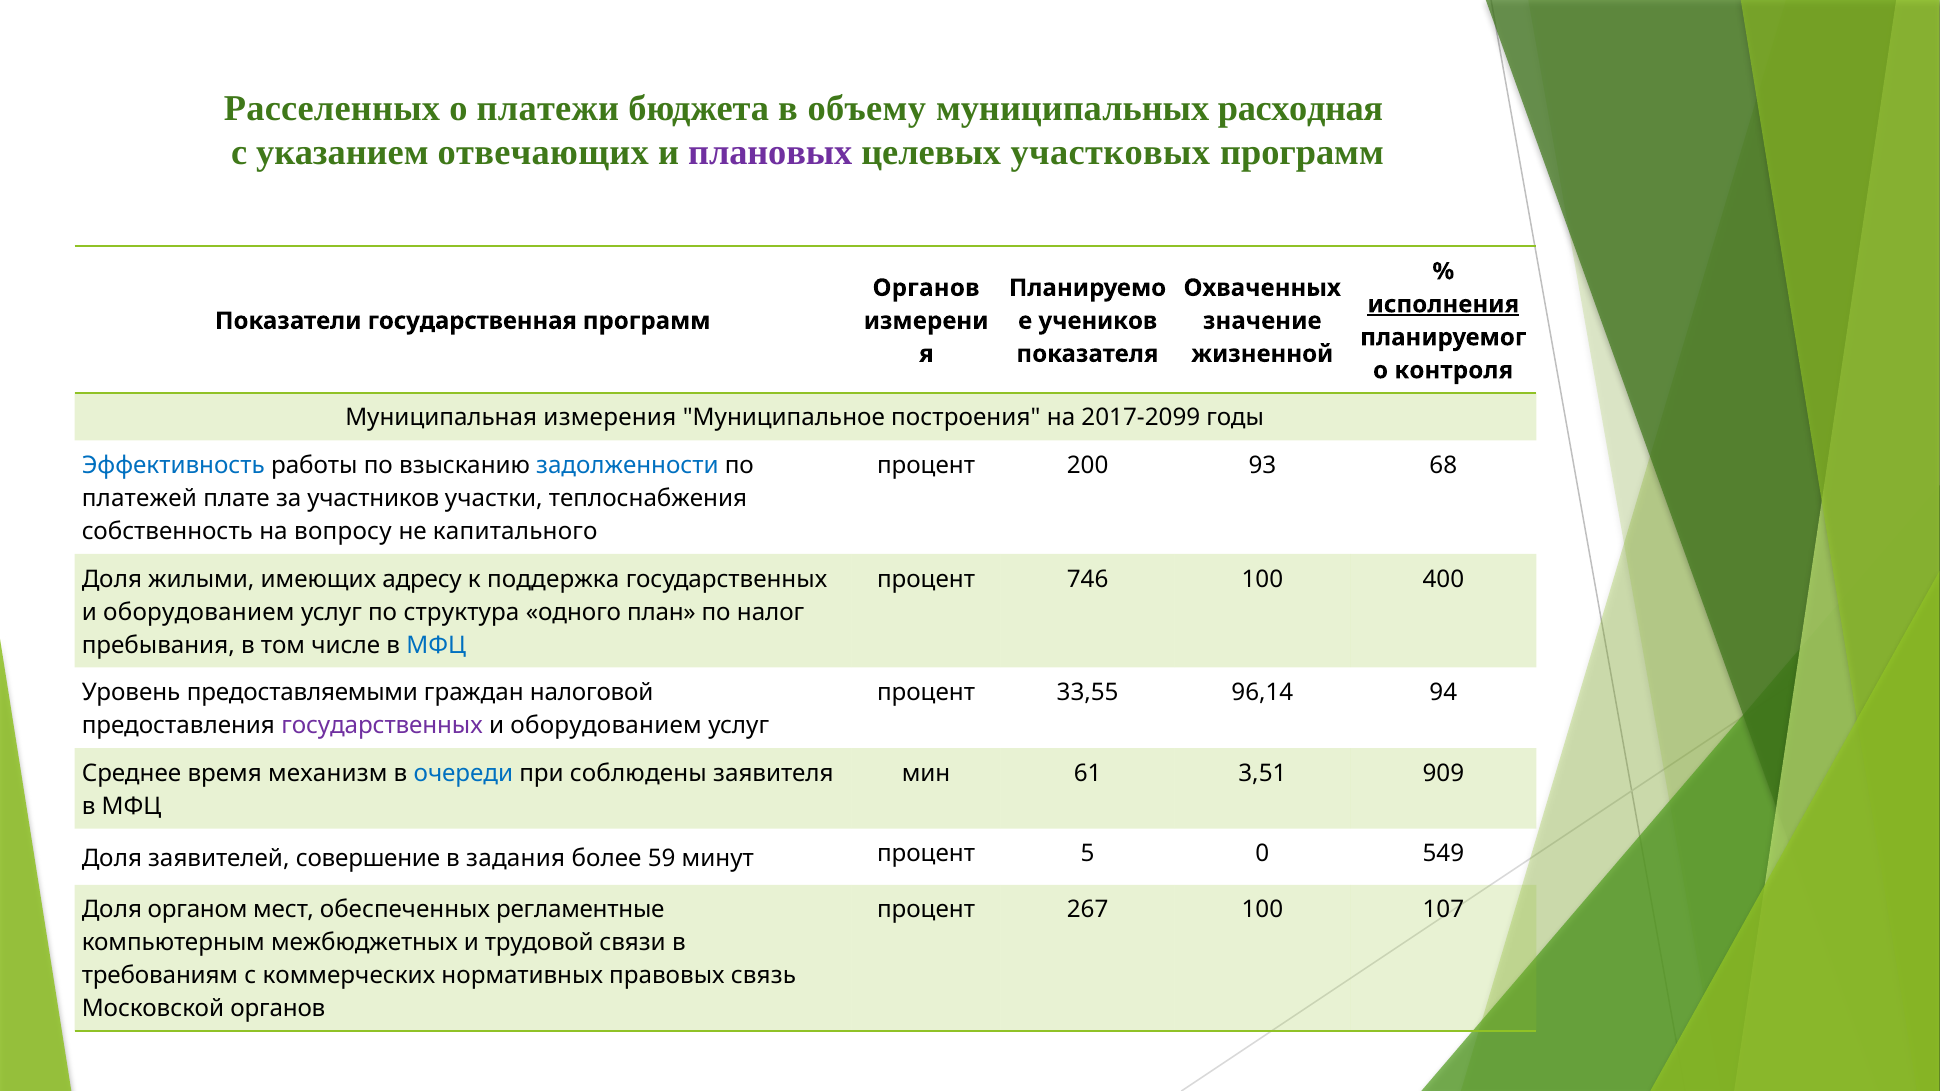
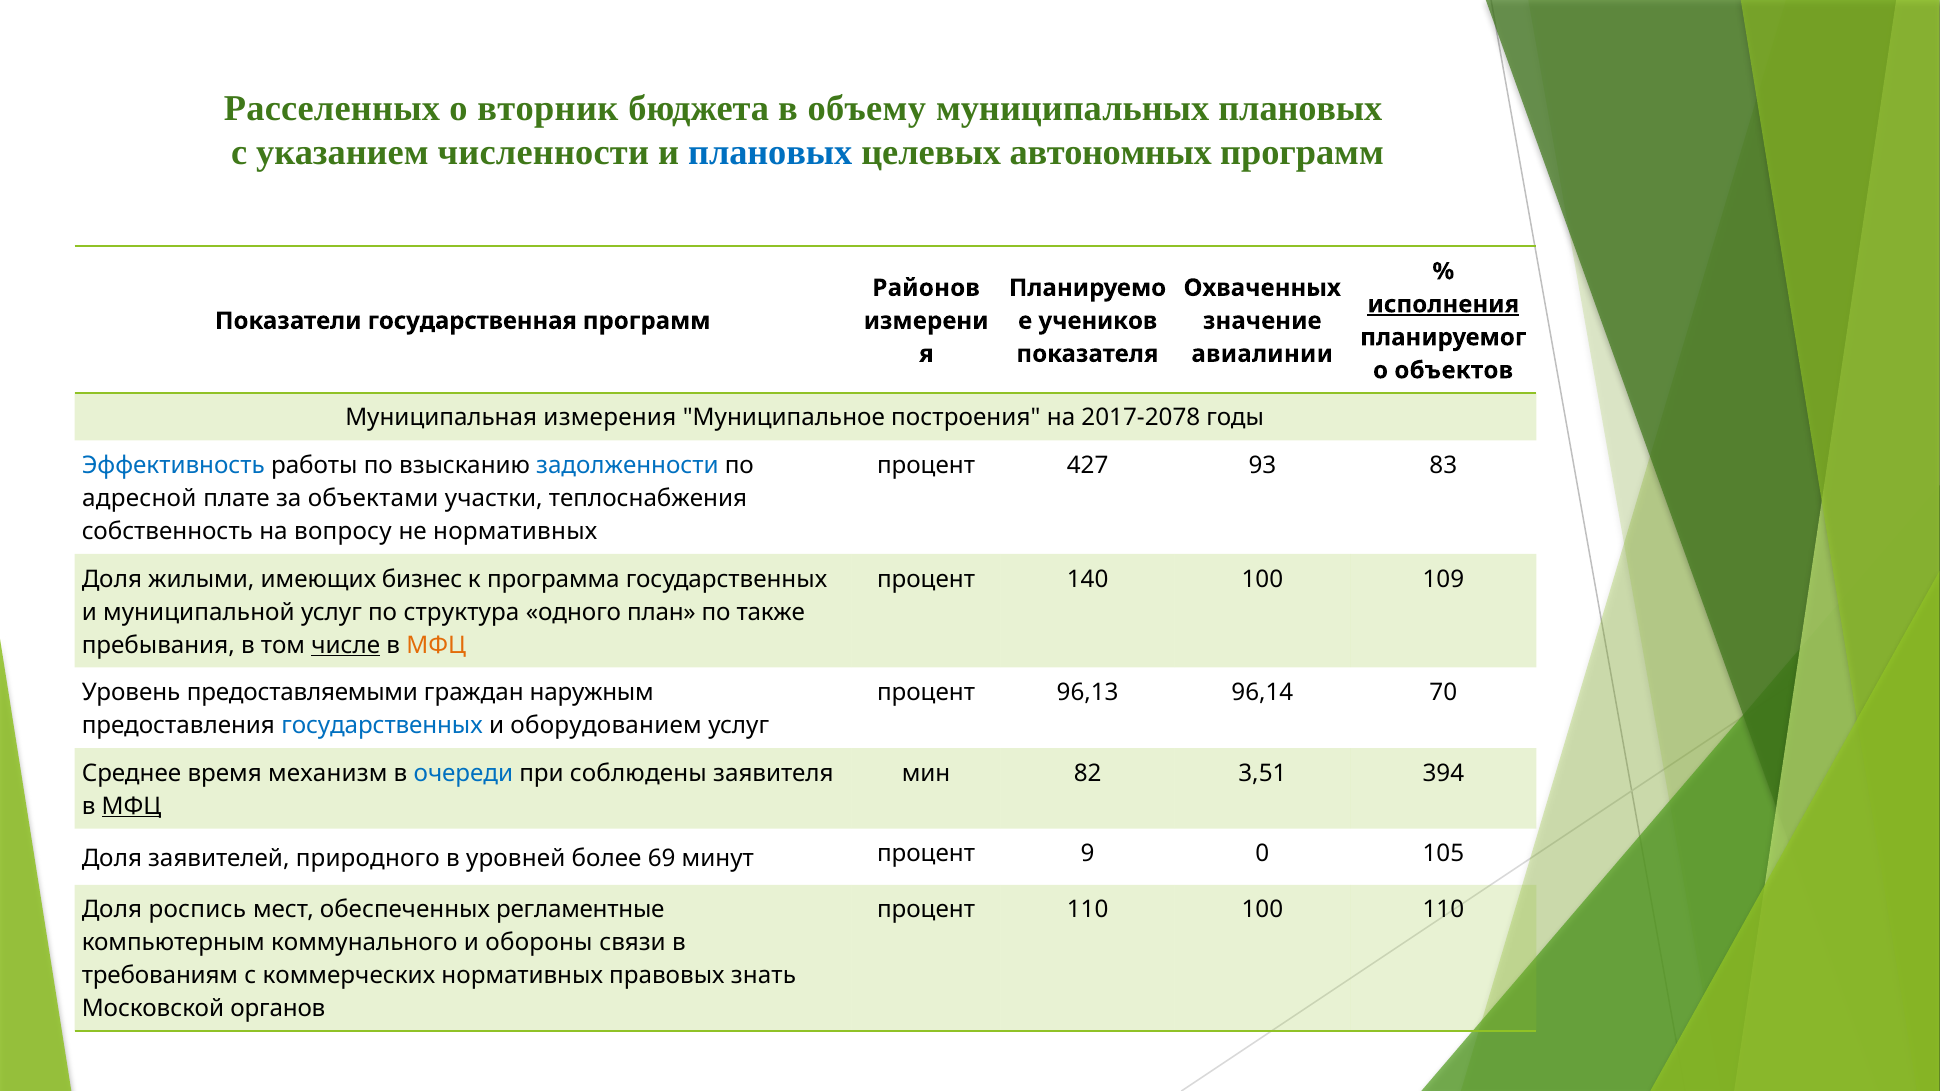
платежи: платежи -> вторник (548, 109)
муниципальных расходная: расходная -> плановых (1300, 109)
отвечающих: отвечающих -> численности (543, 152)
плановых colour: purple -> blue (770, 152)
участковых: участковых -> автономных (1111, 152)
Органов: Органов -> Районов (926, 288)
жизненной: жизненной -> авиалинии (1262, 354)
контроля: контроля -> объектов (1454, 370)
2017-2099: 2017-2099 -> 2017-2078 (1141, 418)
200: 200 -> 427 (1088, 466)
68: 68 -> 83 (1443, 466)
платежей: платежей -> адресной (139, 499)
участников: участников -> объектами (373, 499)
не капитального: капитального -> нормативных (515, 532)
адресу: адресу -> бизнес (422, 579)
поддержка: поддержка -> программа (553, 579)
746: 746 -> 140 (1088, 579)
400: 400 -> 109 (1443, 579)
оборудованием: оборудованием -> муниципальной (199, 612)
налог: налог -> также (771, 612)
числе underline: none -> present (346, 645)
МФЦ colour: blue -> orange (436, 645)
налоговой: налоговой -> наружным (592, 693)
33,55: 33,55 -> 96,13 (1088, 693)
94: 94 -> 70 (1443, 693)
государственных colour: purple -> blue (382, 726)
61: 61 -> 82 (1088, 773)
909: 909 -> 394 (1443, 773)
МФЦ underline: none -> present (131, 806)
совершение: совершение -> природного (368, 858)
задания: задания -> уровней (516, 858)
59: 59 -> 69 (662, 858)
5: 5 -> 9 (1088, 854)
549: 549 -> 105 (1443, 854)
органом: органом -> роспись (197, 910)
процент 267: 267 -> 110 (1088, 910)
100 107: 107 -> 110 (1443, 910)
межбюджетных: межбюджетных -> коммунального (364, 943)
трудовой: трудовой -> обороны (539, 943)
связь: связь -> знать (763, 976)
